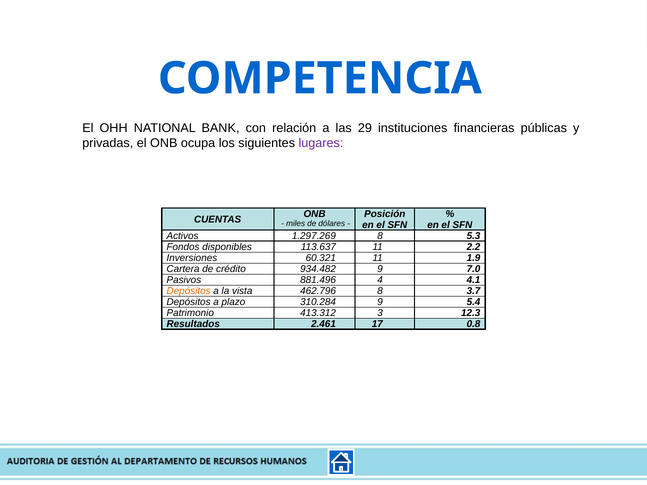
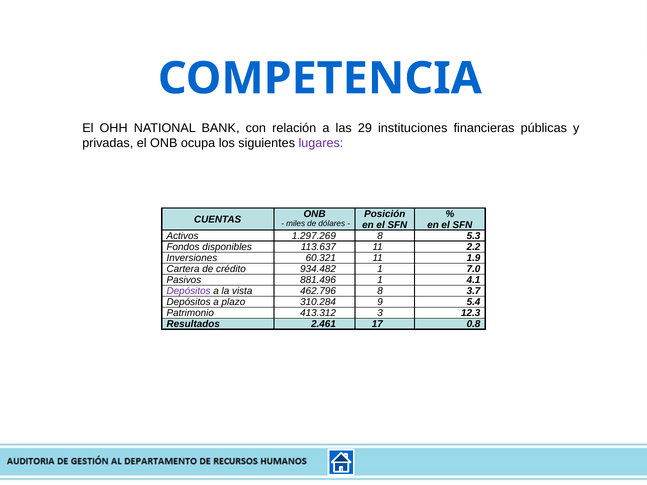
934.482 9: 9 -> 1 (380, 269)
881.496 4: 4 -> 1 (380, 280)
Depósitos colour: orange -> purple (189, 291)
